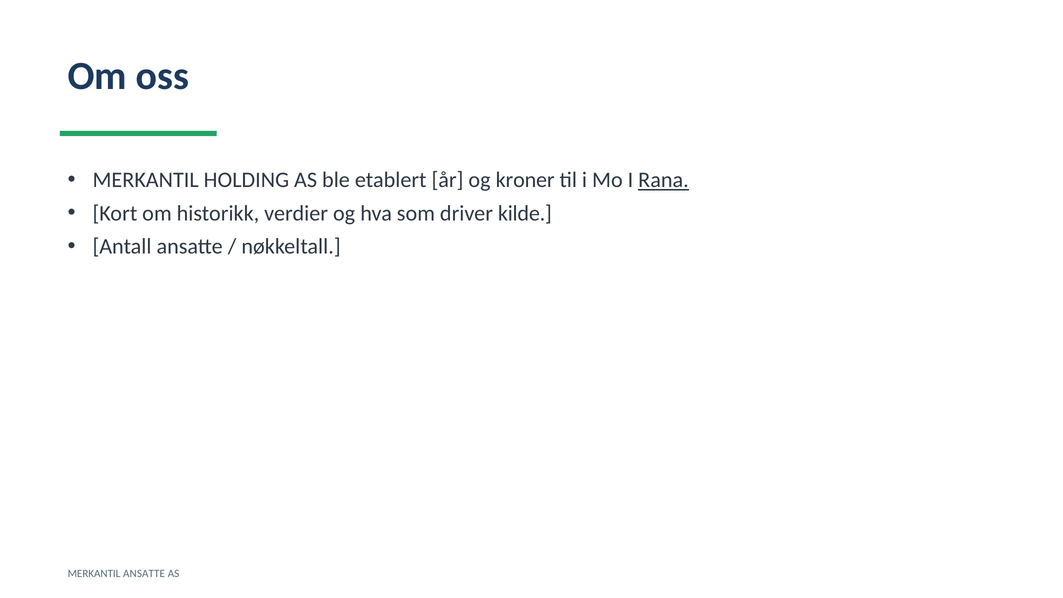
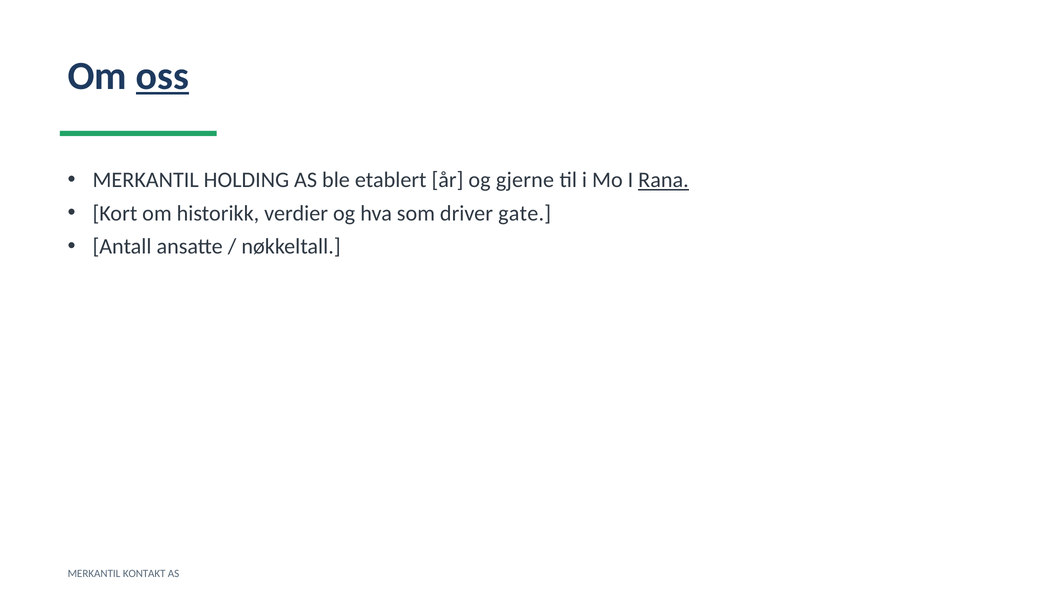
oss underline: none -> present (162, 76)
kroner: kroner -> gjerne (525, 180)
kilde: kilde -> gate (525, 213)
MERKANTIL ANSATTE: ANSATTE -> KONTAKT (144, 574)
